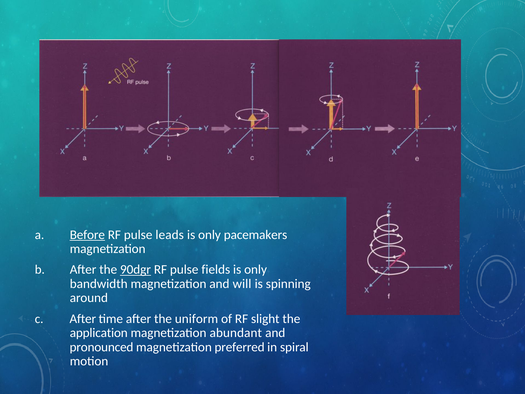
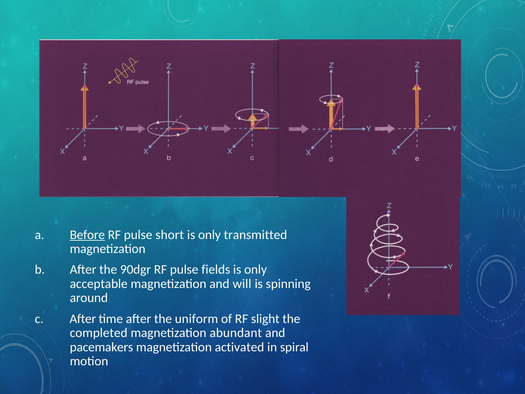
leads: leads -> short (170, 235)
pacemakers: pacemakers -> transmitted (255, 235)
90dgr underline: present -> none (135, 269)
bandwidth: bandwidth -> acceptable (99, 284)
application: application -> completed (99, 333)
pronounced: pronounced -> pacemakers (101, 347)
preferred: preferred -> activated (239, 347)
